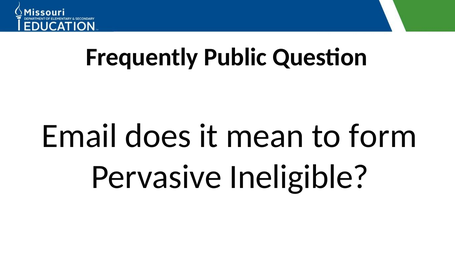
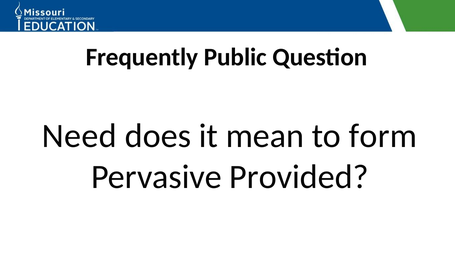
Email: Email -> Need (79, 136)
Ineligible: Ineligible -> Provided (299, 177)
